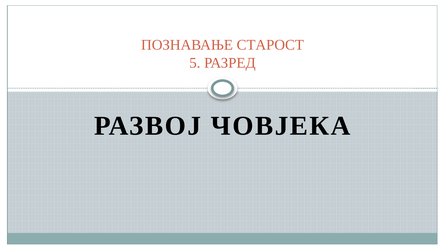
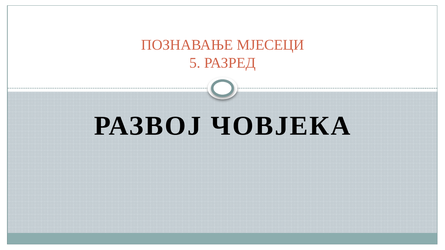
СТАРОСТ: СТАРОСТ -> МЈЕСЕЦИ (270, 45)
